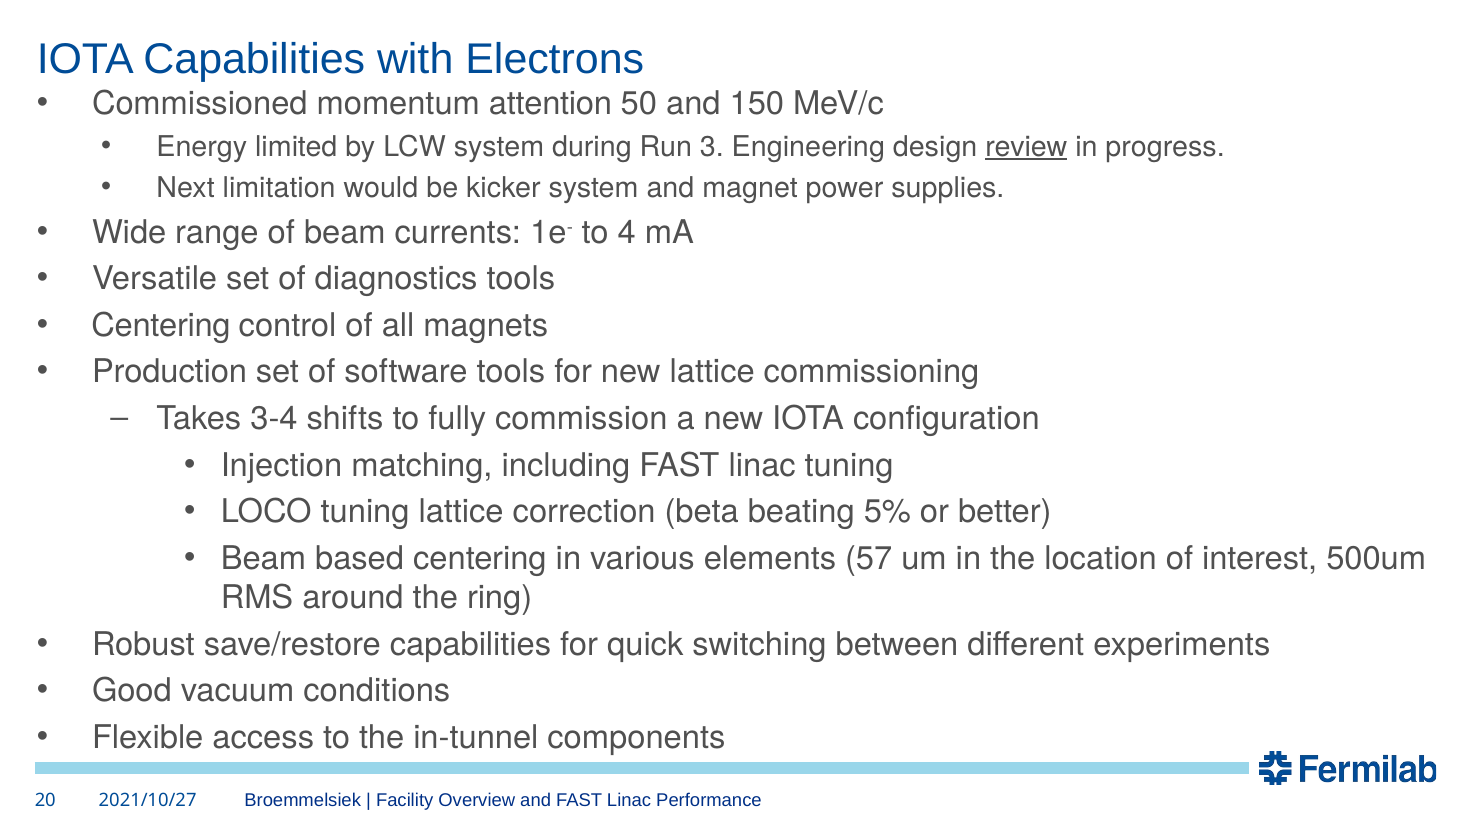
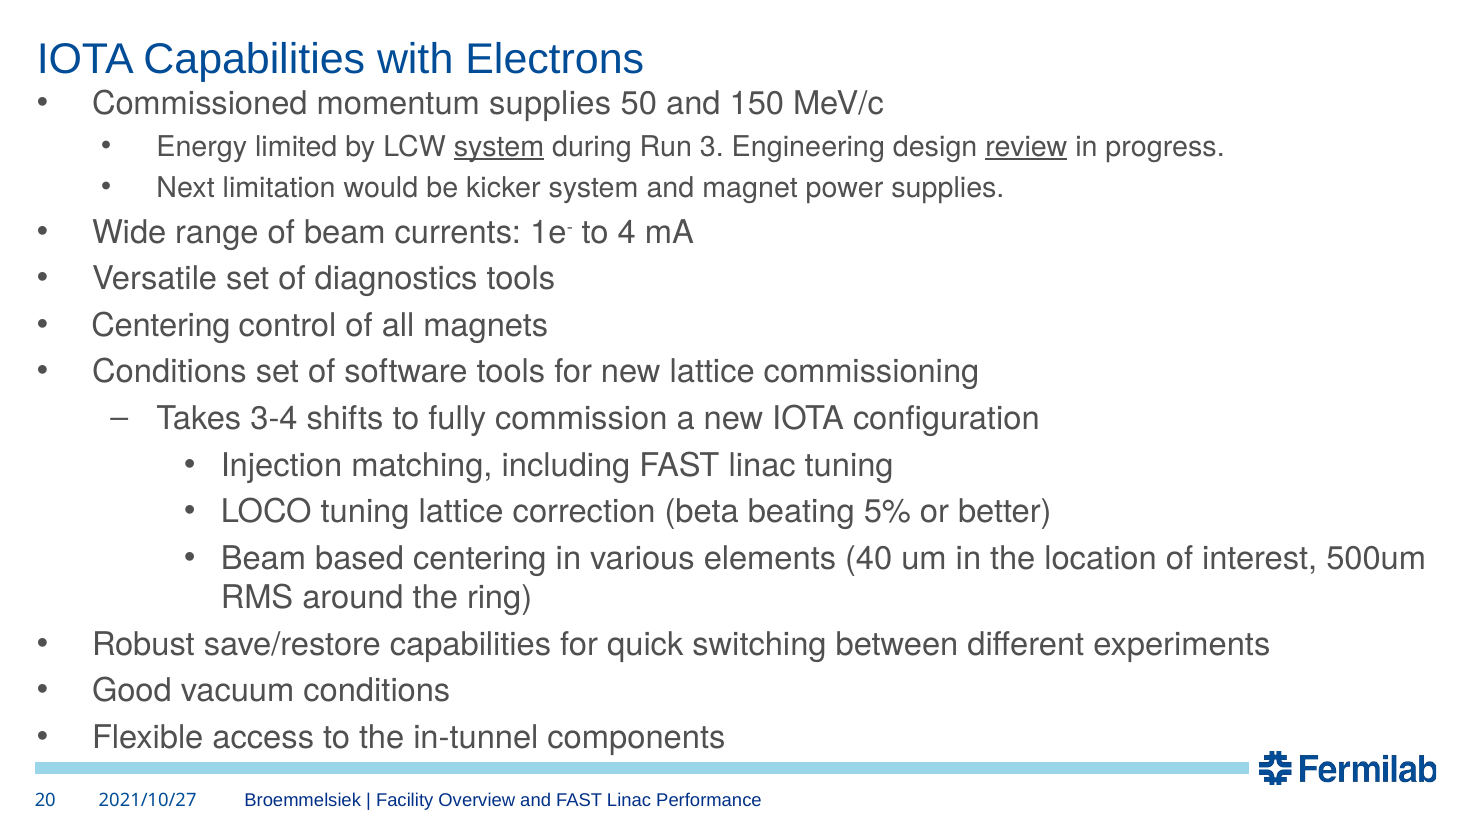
momentum attention: attention -> supplies (550, 104)
system underline: none -> present (499, 147)
Production: Production -> Conditions (169, 372)
57: 57 -> 40 (869, 559)
